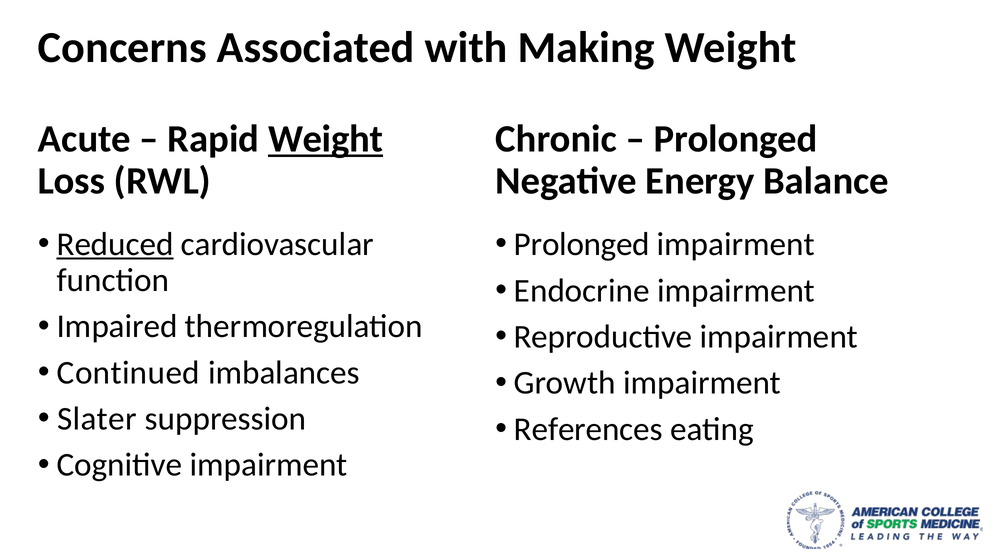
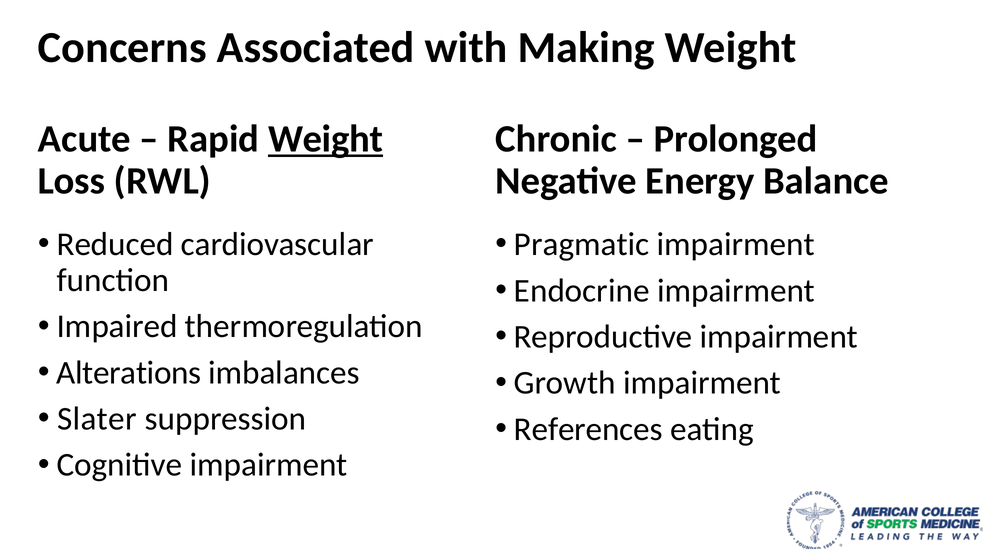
Reduced underline: present -> none (115, 244)
Prolonged: Prolonged -> Pragmatic (582, 244)
Continued: Continued -> Alterations (129, 373)
